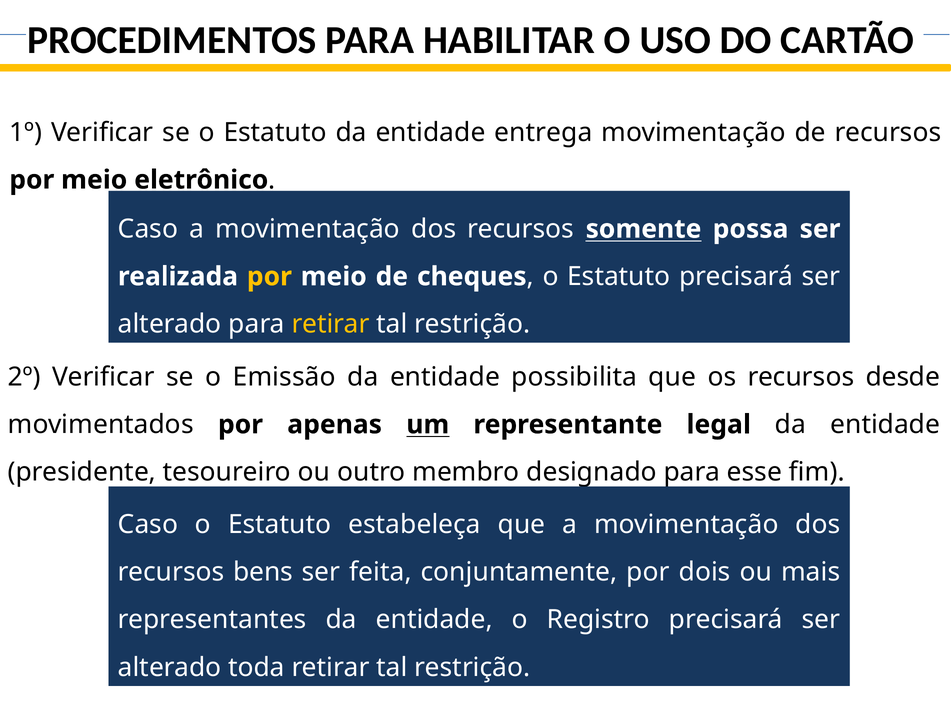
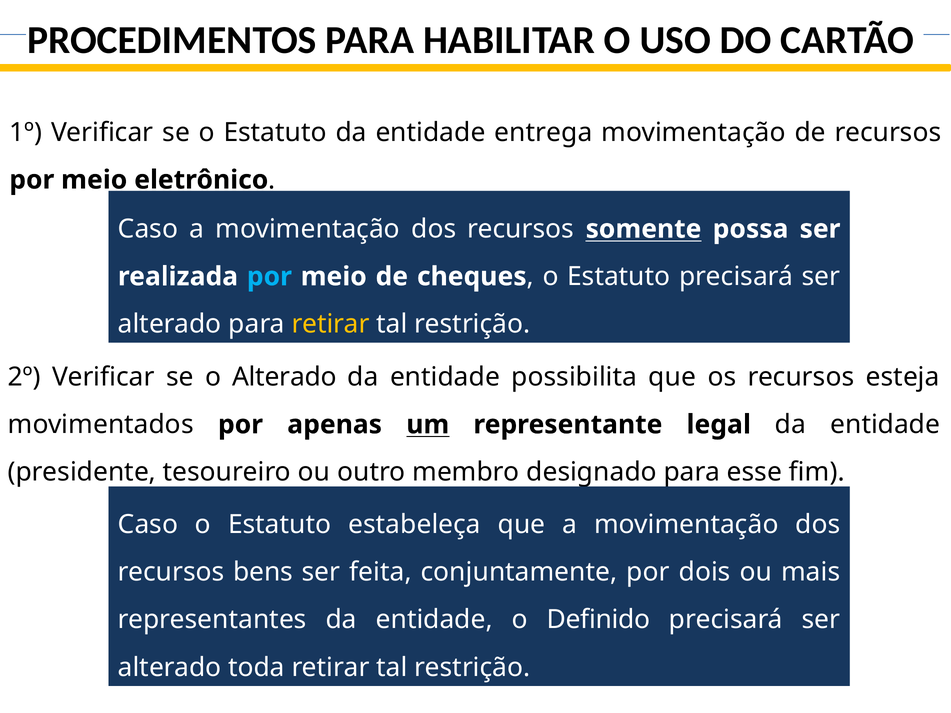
por colour: yellow -> light blue (269, 277)
o Emissão: Emissão -> Alterado (284, 377)
desde: desde -> esteja (903, 377)
Registro: Registro -> Definido (598, 620)
